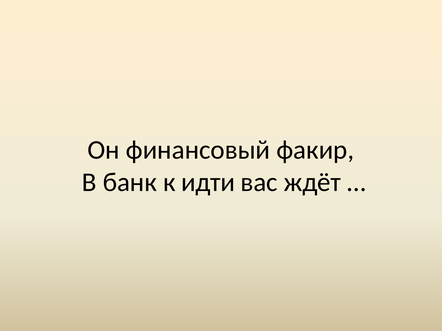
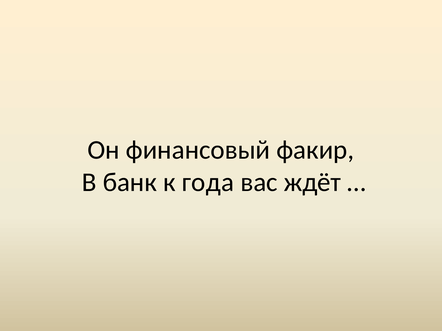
идти: идти -> года (208, 182)
